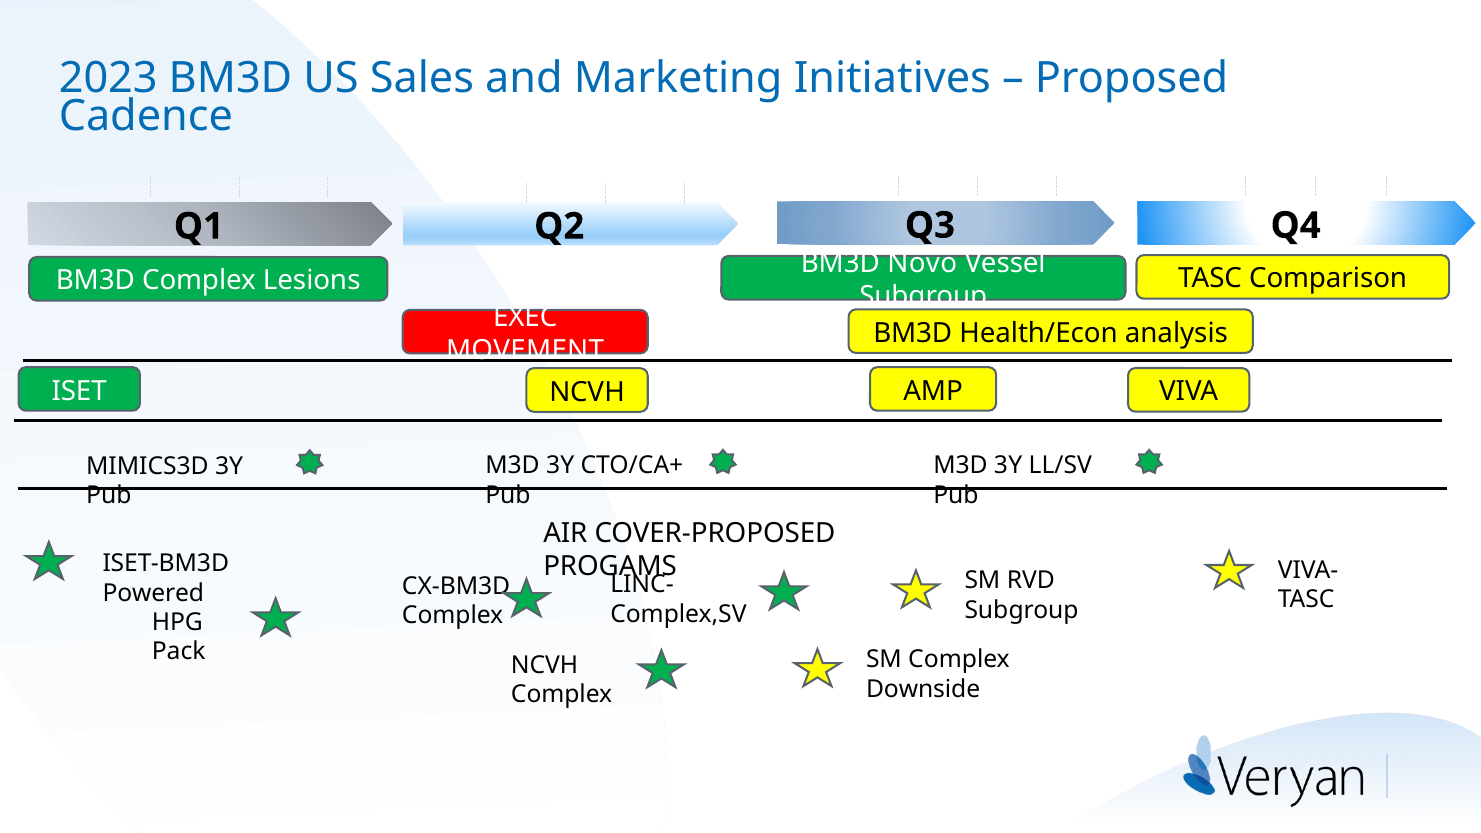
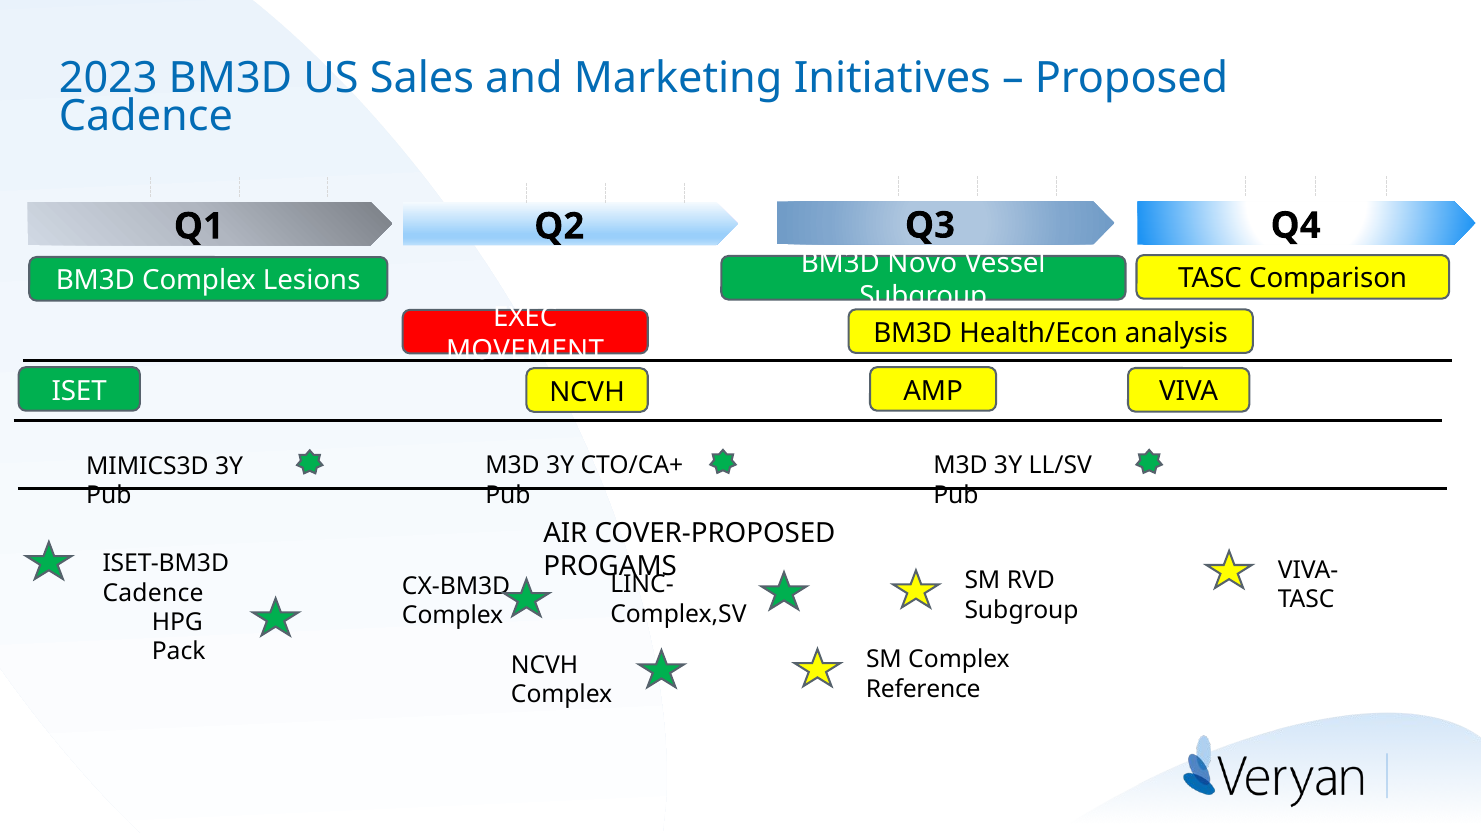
Powered: Powered -> Cadence (153, 593)
Downside: Downside -> Reference (923, 689)
